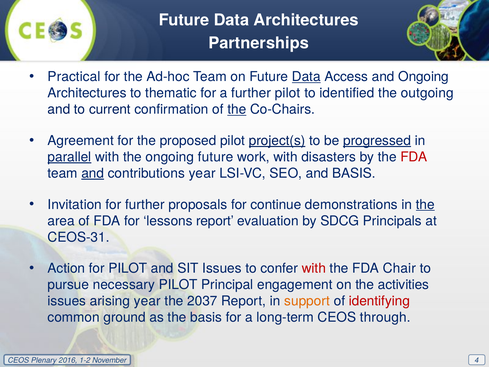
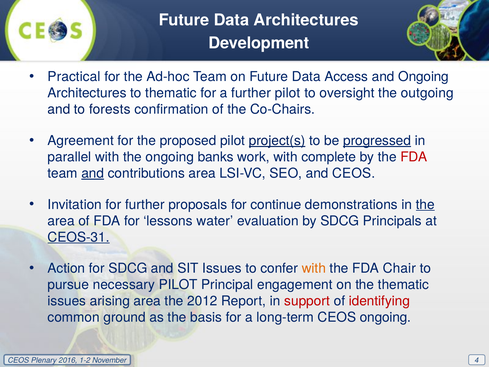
Partnerships: Partnerships -> Development (259, 43)
Data underline: present -> none (306, 77)
identified: identified -> oversight (347, 93)
current: current -> forests (110, 109)
the underline: present -> none (237, 109)
parallel underline: present -> none (69, 157)
ongoing future: future -> banks (216, 157)
disasters: disasters -> complete (329, 157)
contributions year: year -> area (202, 173)
and BASIS: BASIS -> CEOS (354, 173)
lessons report: report -> water (215, 221)
CEOS-31 underline: none -> present (79, 237)
for PILOT: PILOT -> SDCG (128, 268)
with colour: red -> orange (314, 268)
the activities: activities -> thematic (403, 285)
arising year: year -> area (147, 301)
2037: 2037 -> 2012 (202, 301)
support colour: orange -> red (307, 301)
CEOS through: through -> ongoing (385, 317)
